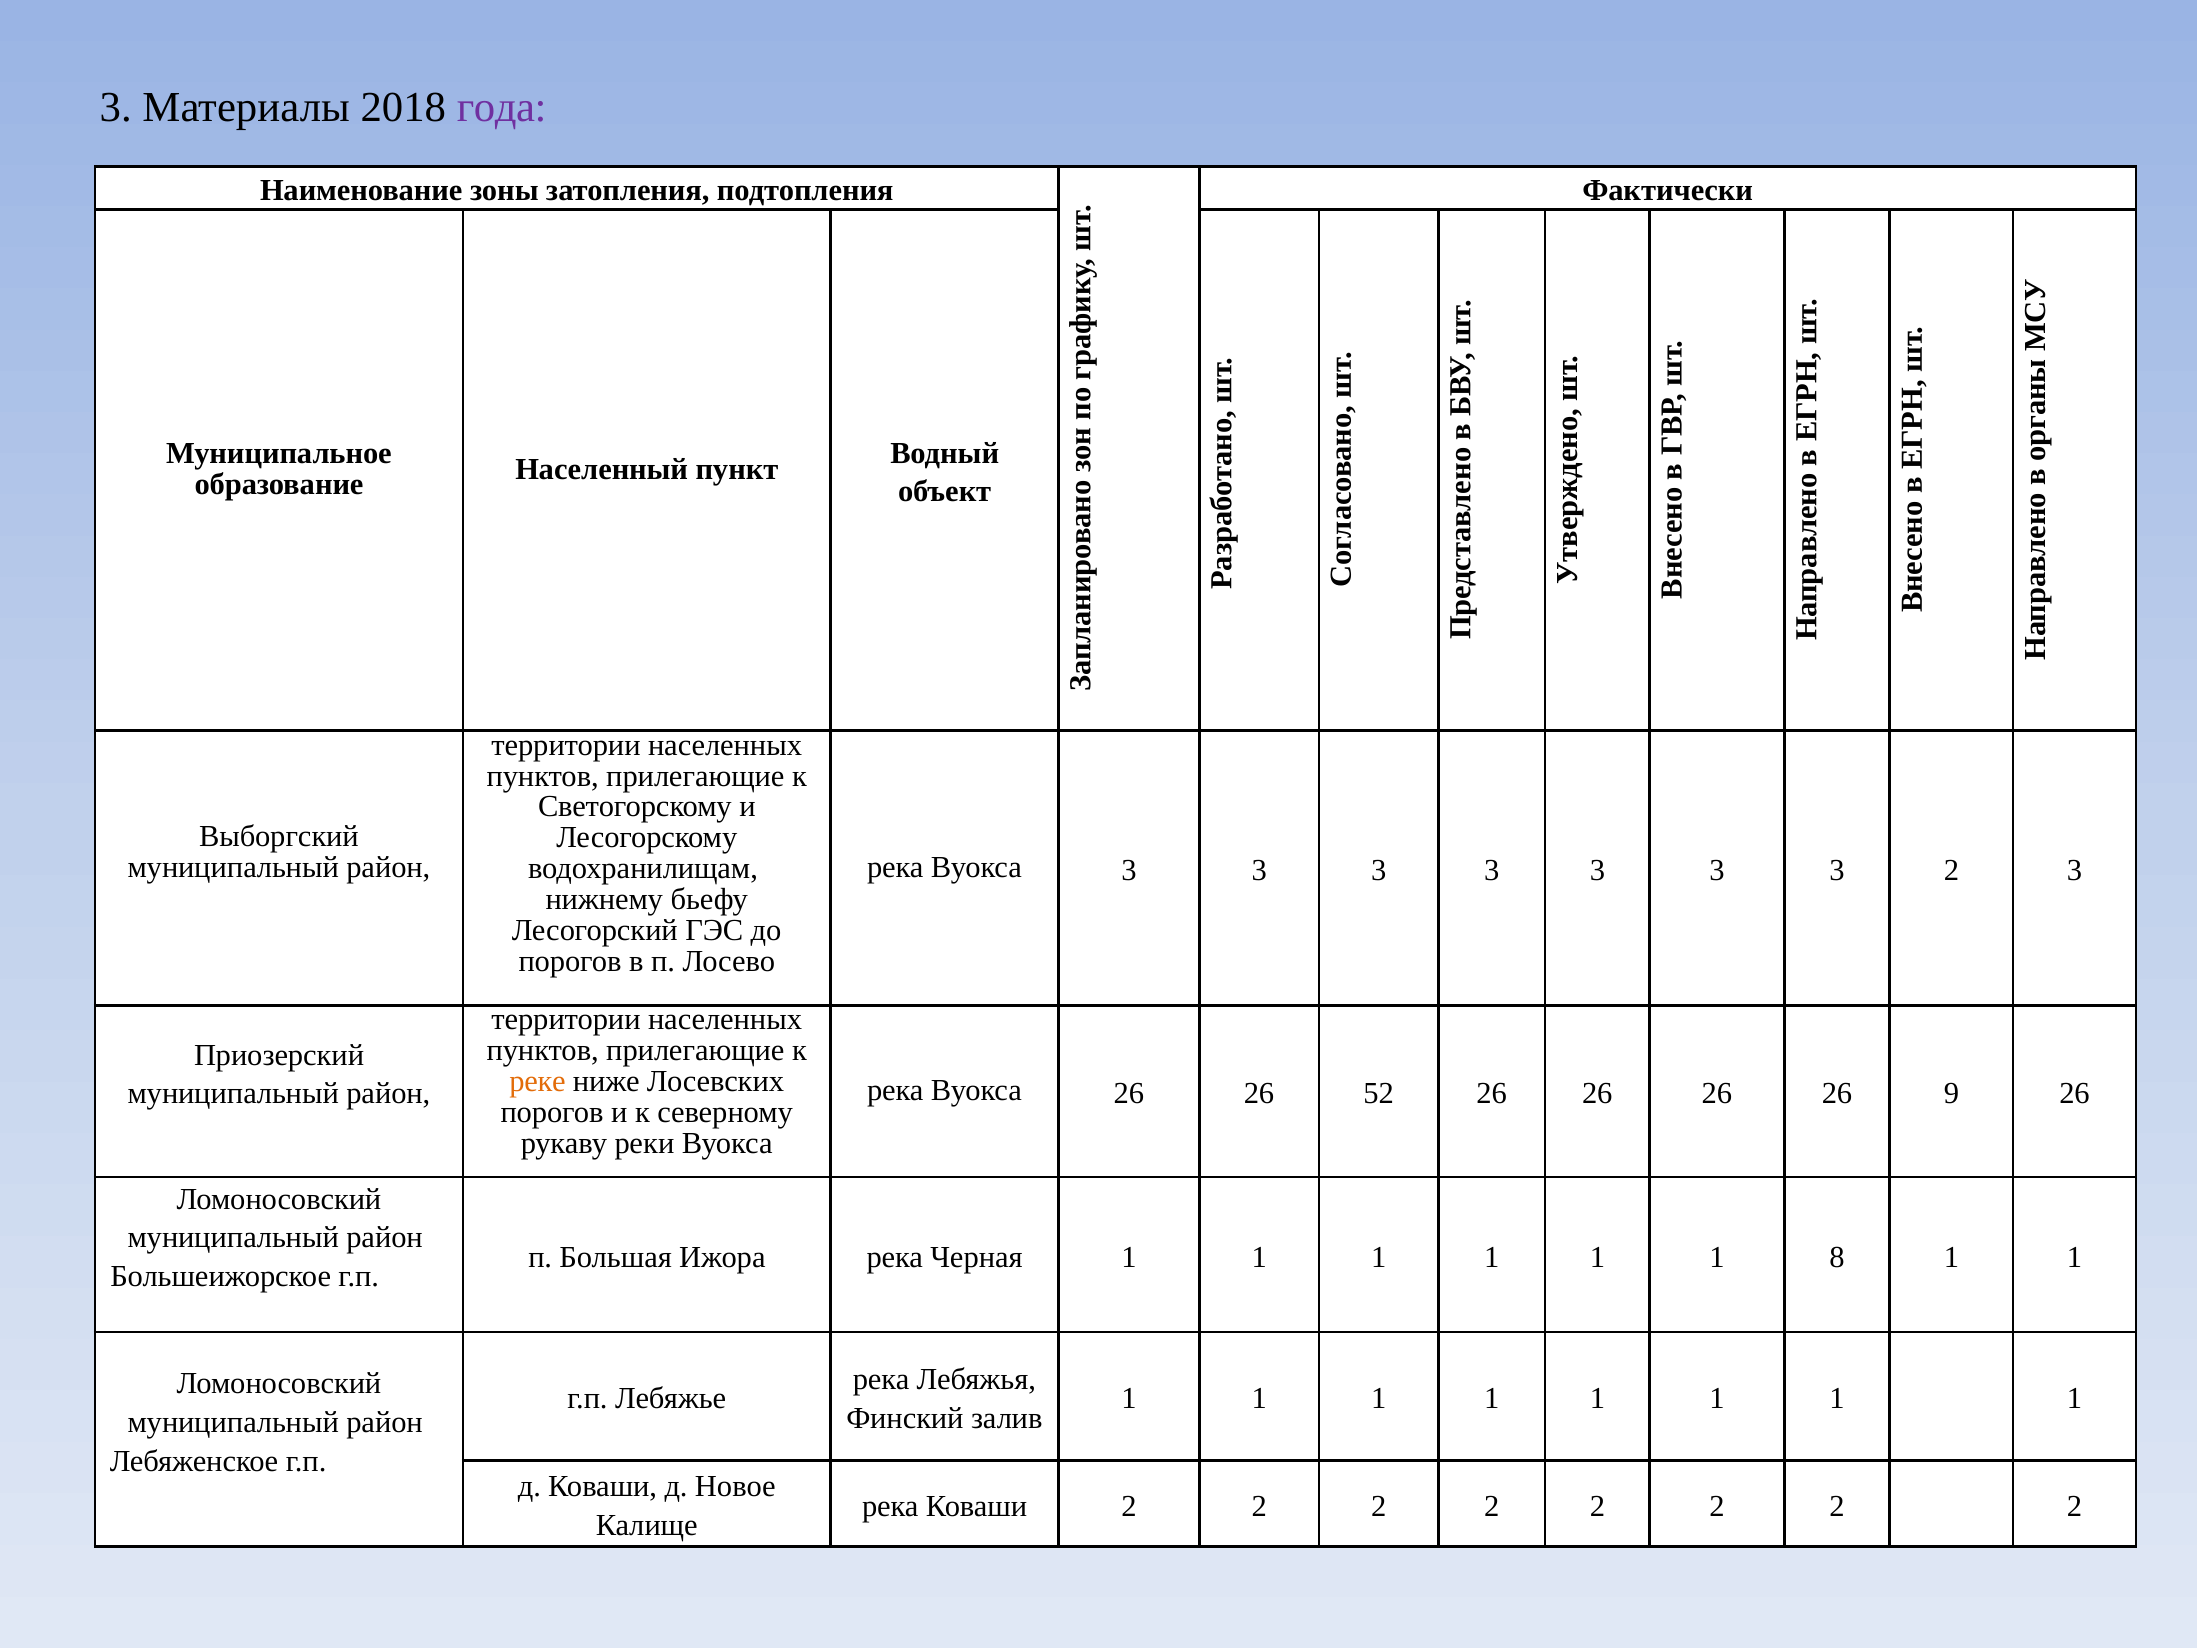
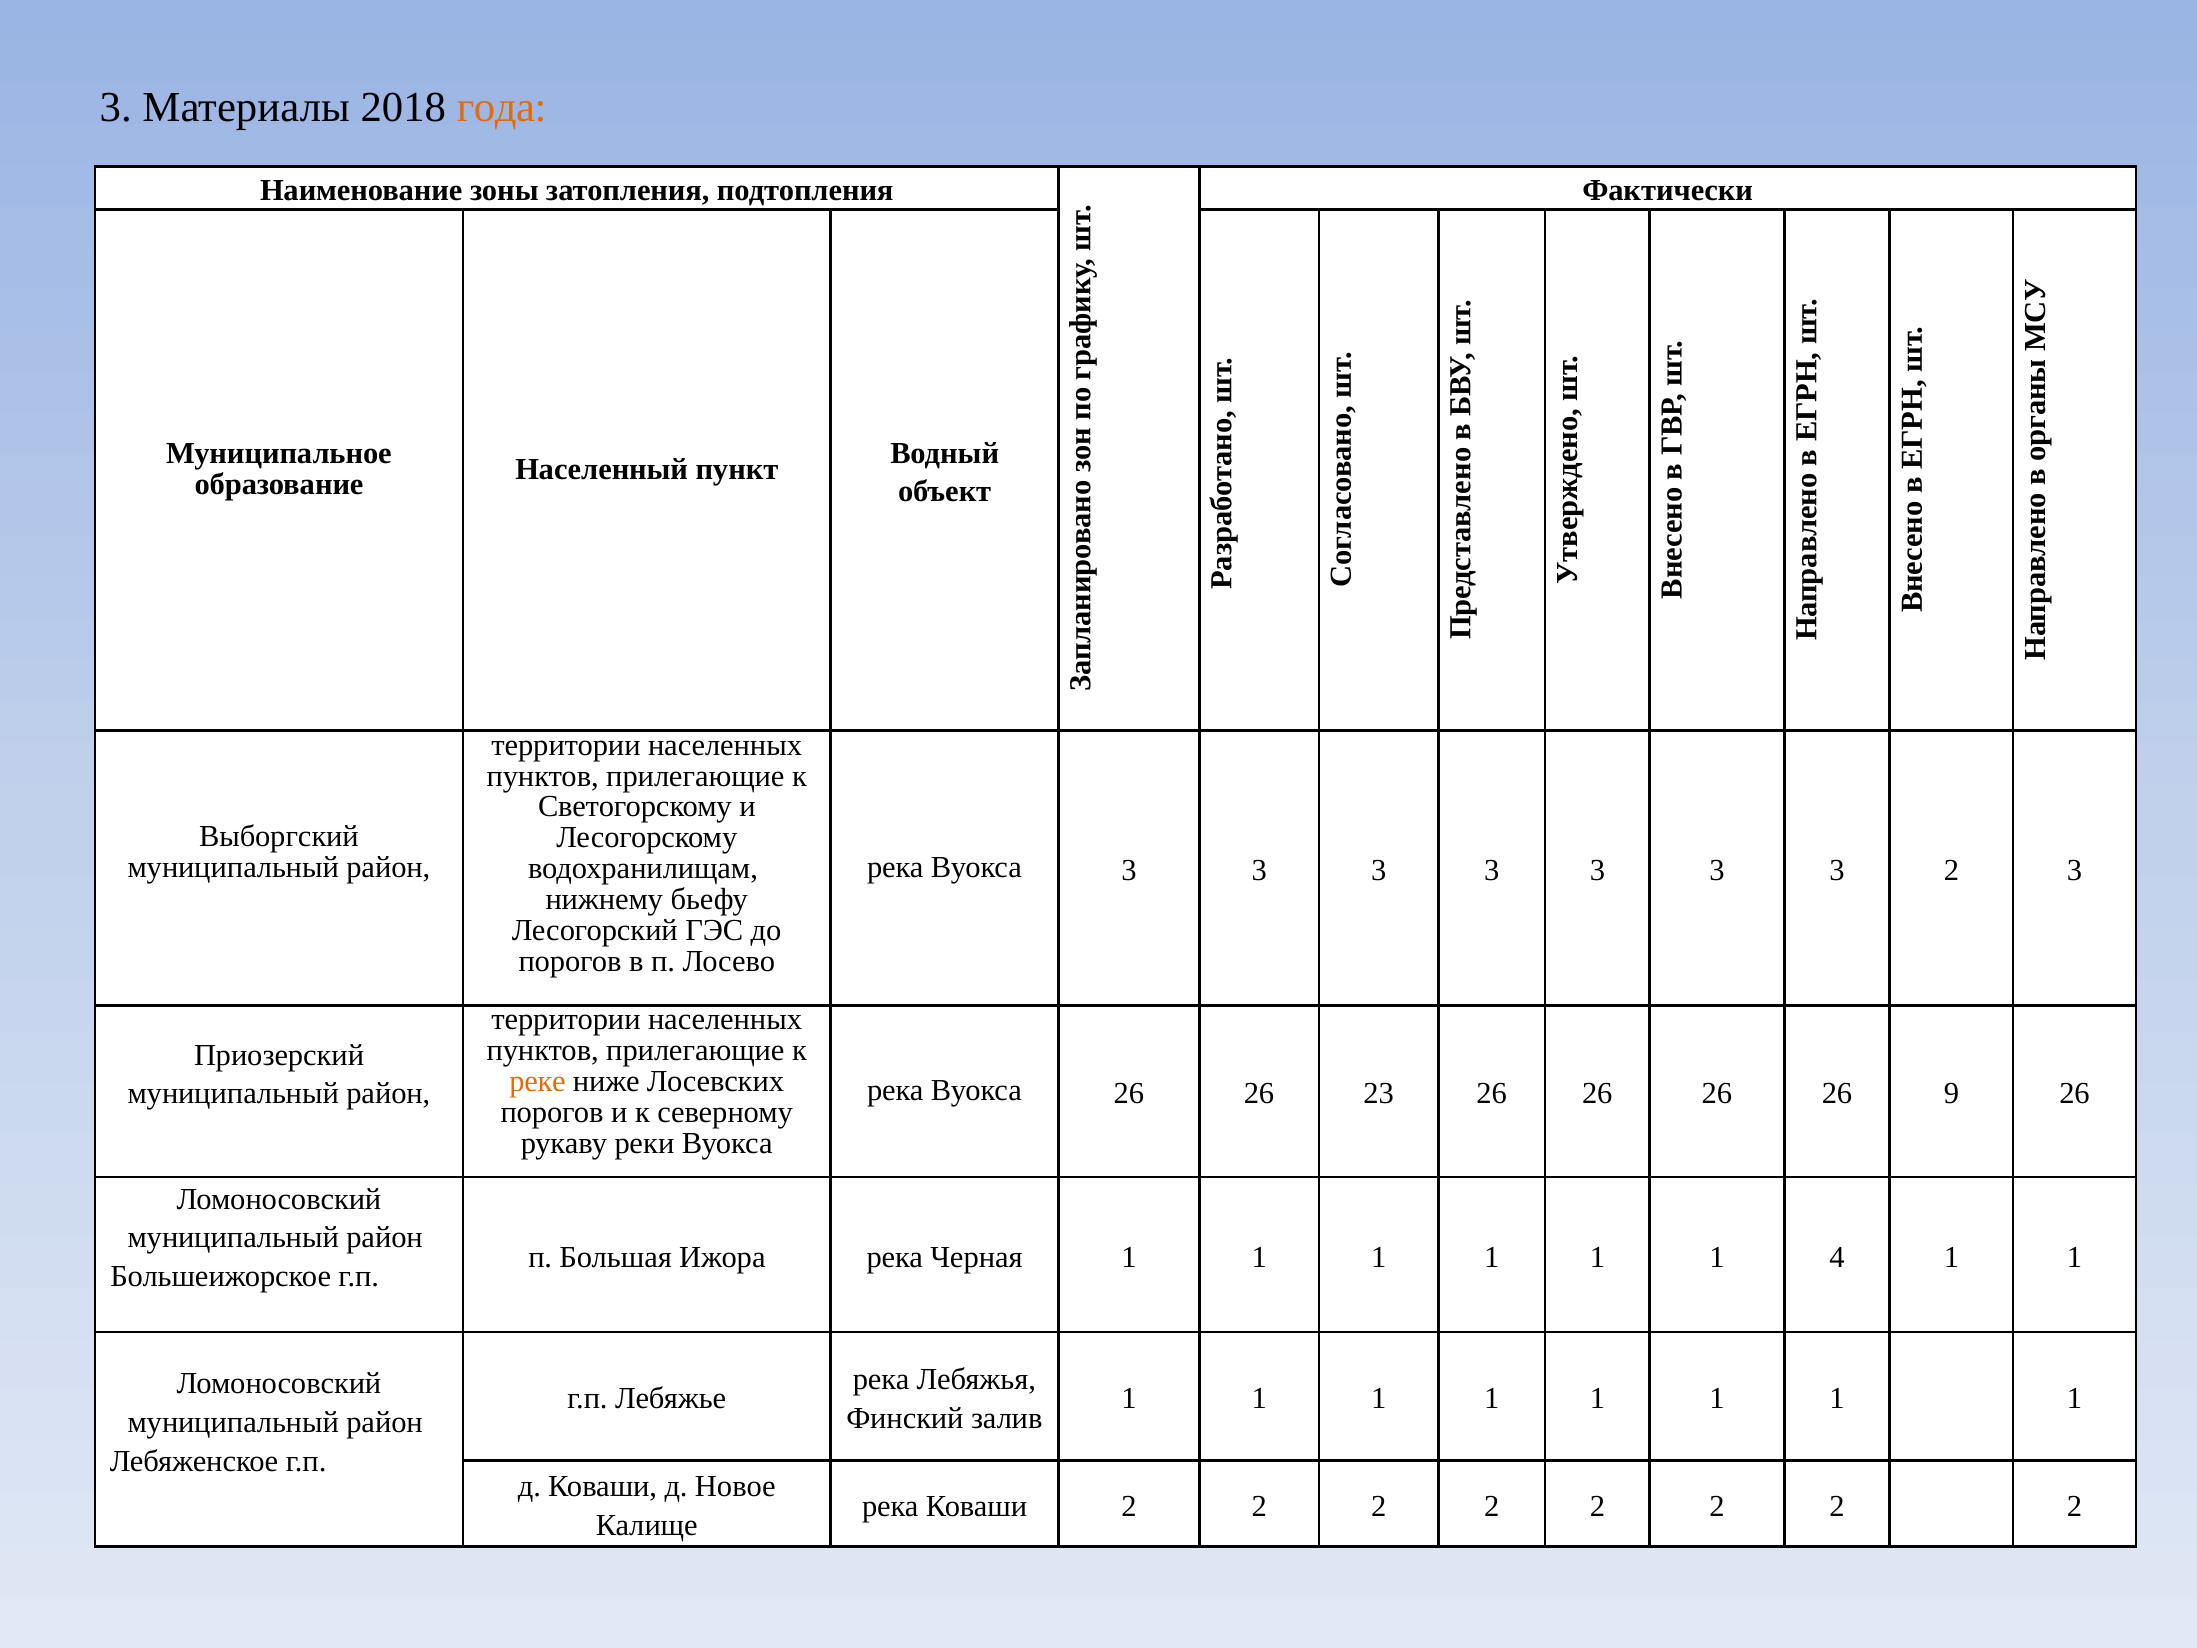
года colour: purple -> orange (502, 108)
52: 52 -> 23 (1379, 1094)
8: 8 -> 4 (1837, 1257)
